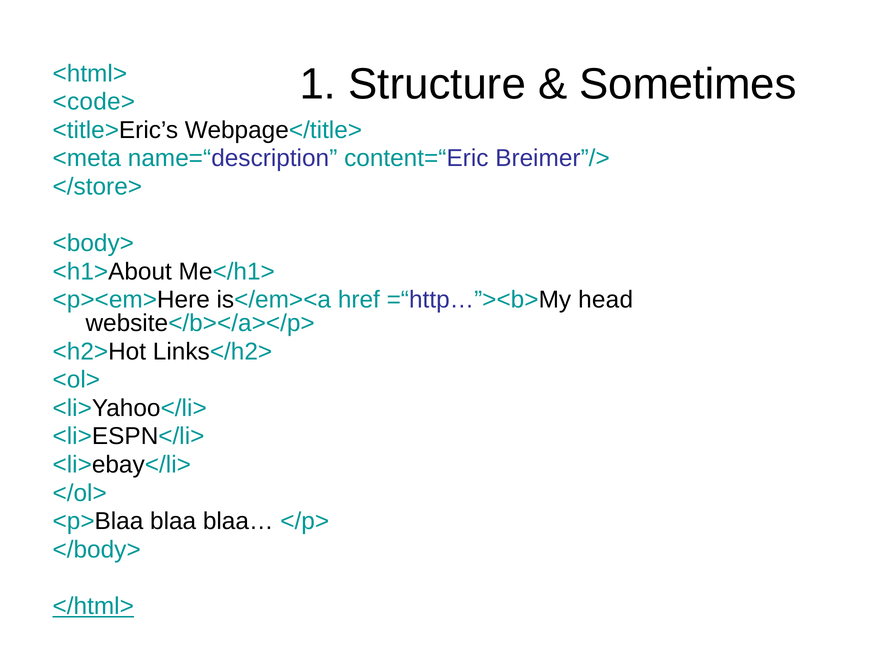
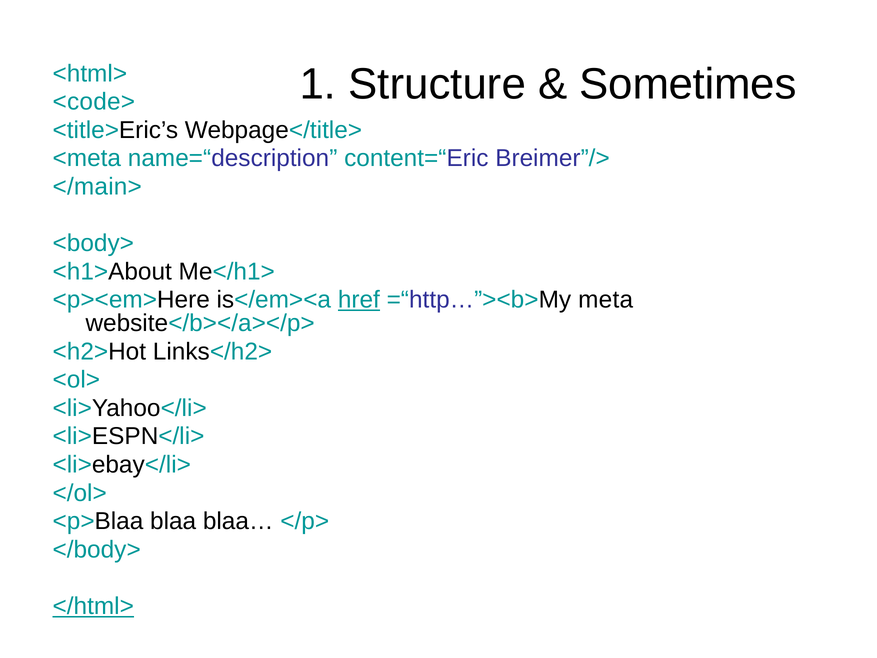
</store>: </store> -> </main> (97, 187)
href underline: none -> present (359, 300)
head: head -> meta (606, 300)
